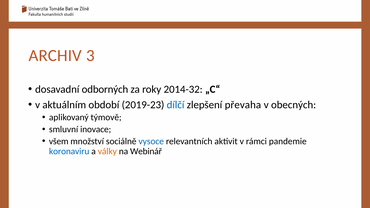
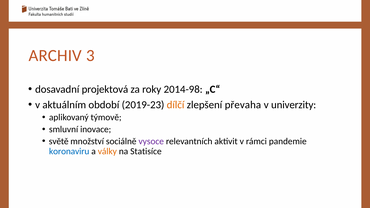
odborných: odborných -> projektová (105, 89)
2014-32: 2014-32 -> 2014-98 (183, 89)
dílčí colour: blue -> orange (176, 105)
obecných: obecných -> univerzity (294, 105)
všem: všem -> světě (59, 141)
vysoce colour: blue -> purple (151, 141)
Webinář: Webinář -> Statisíce (146, 151)
